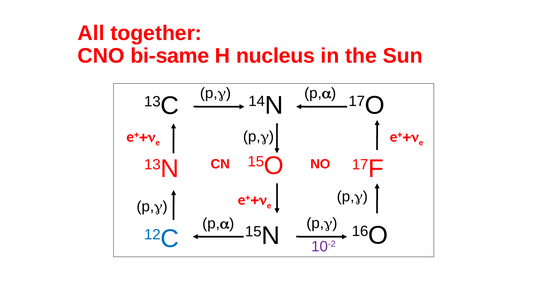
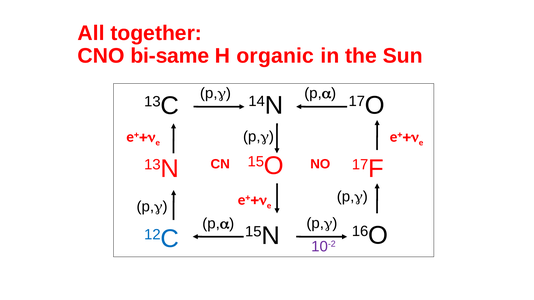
nucleus: nucleus -> organic (275, 56)
